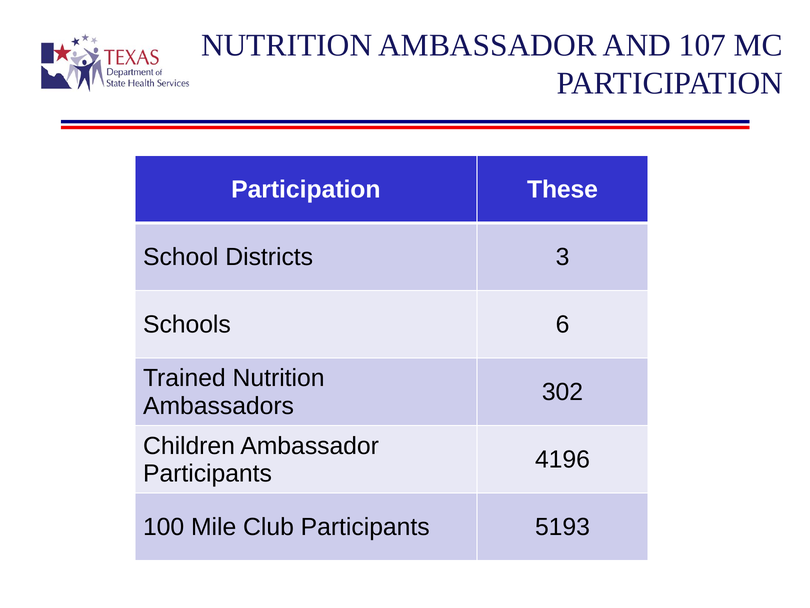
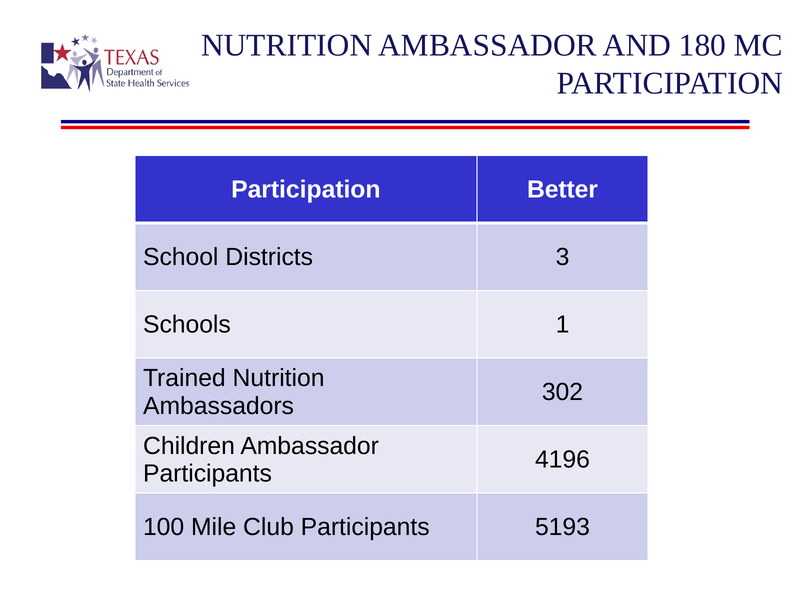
107: 107 -> 180 (702, 45)
These: These -> Better (563, 189)
6: 6 -> 1 (563, 324)
